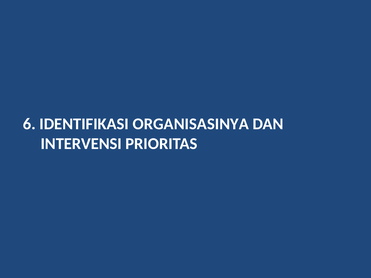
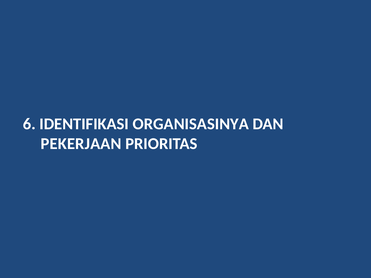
INTERVENSI: INTERVENSI -> PEKERJAAN (81, 144)
